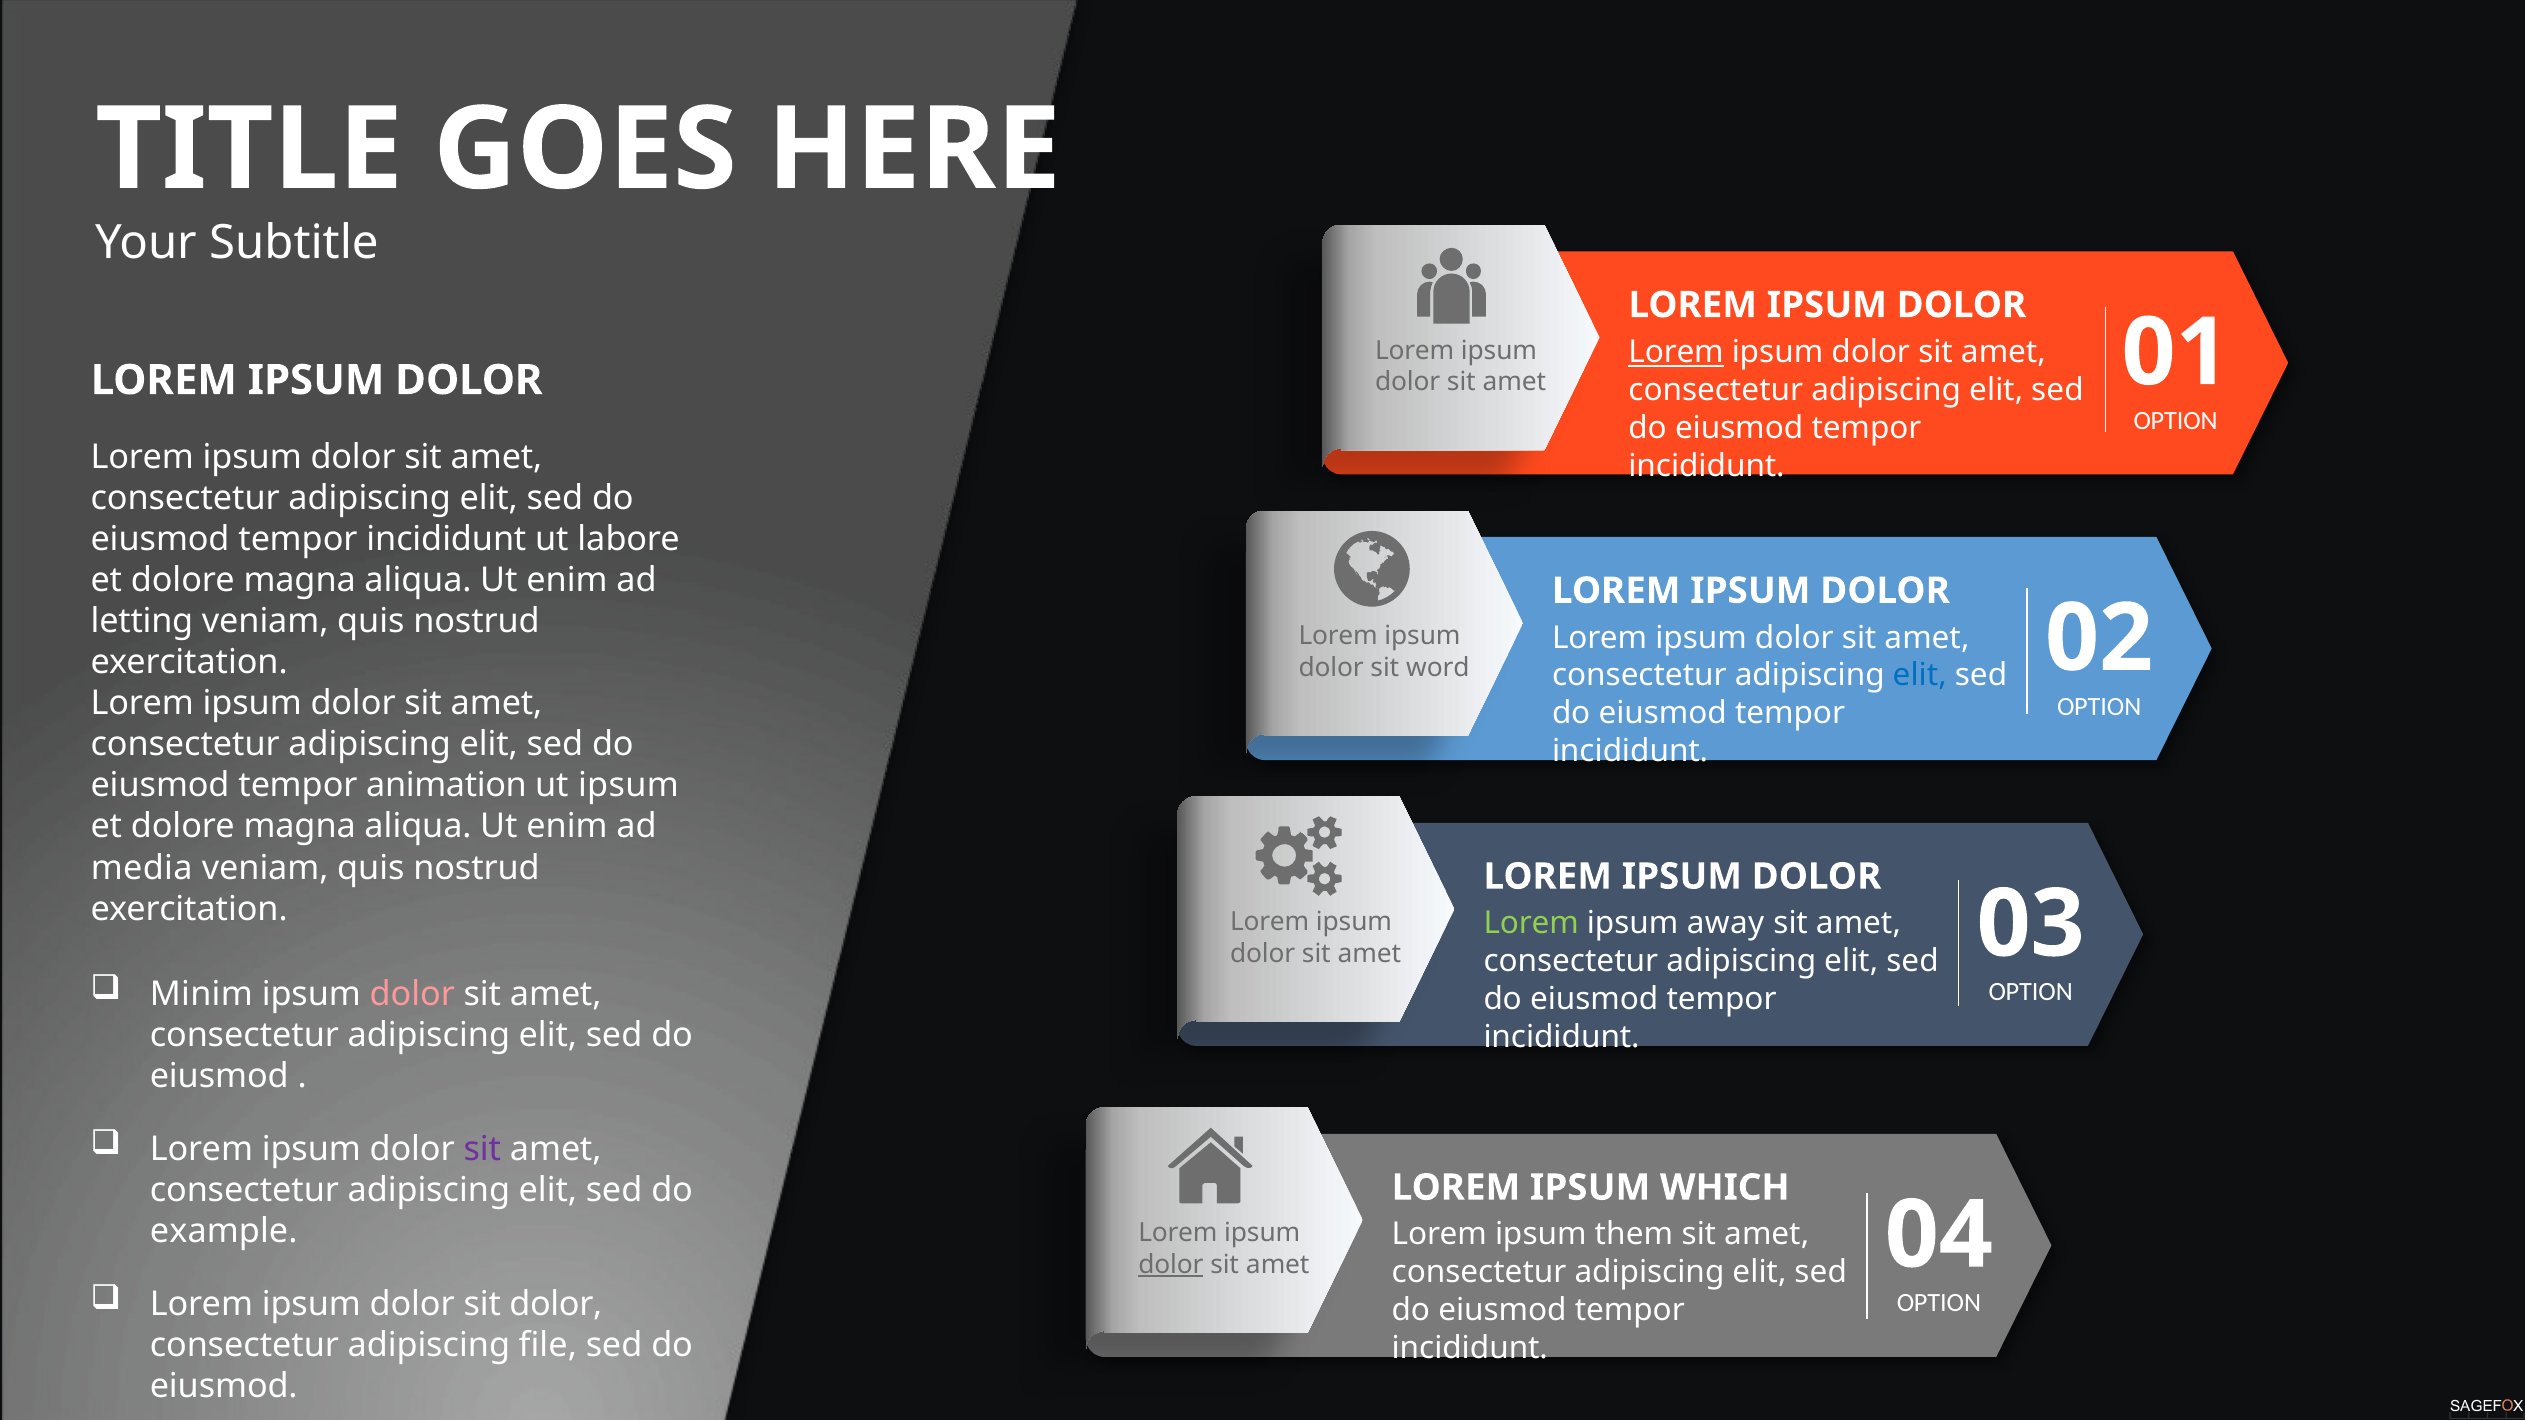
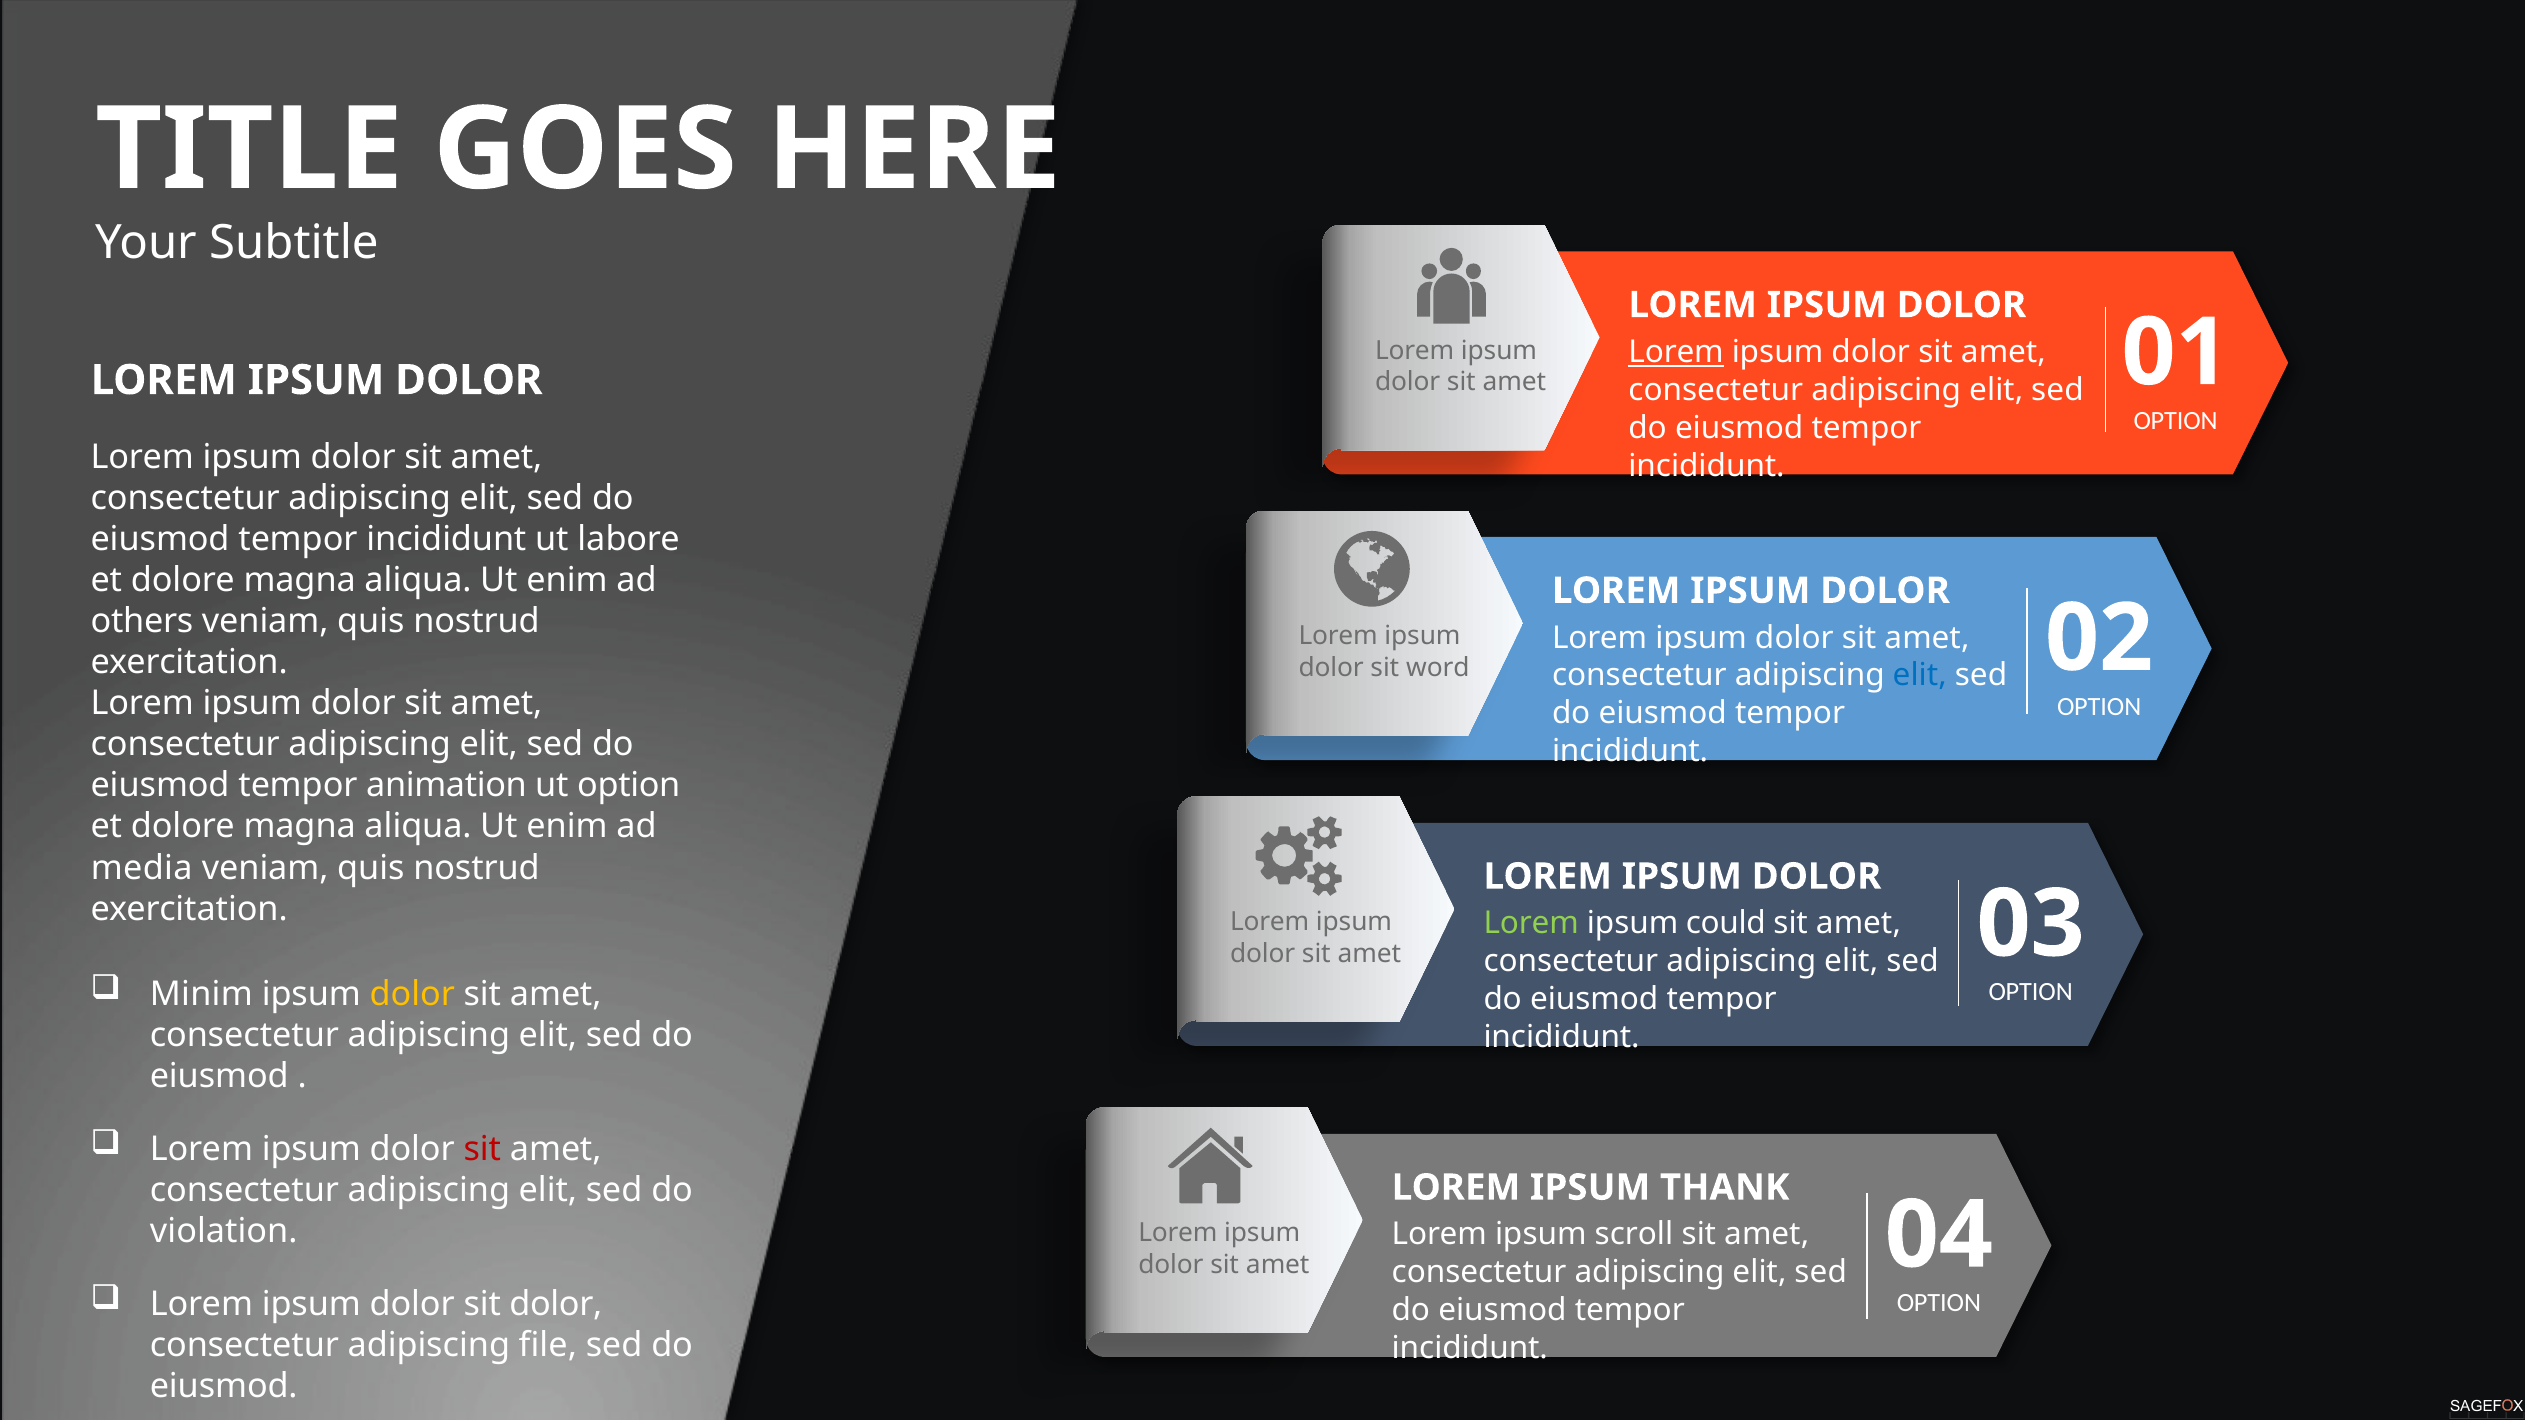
letting: letting -> others (142, 621)
ut ipsum: ipsum -> option (629, 786)
away: away -> could (1726, 924)
dolor colour: pink -> yellow (412, 994)
sit colour: purple -> red (482, 1149)
WHICH: WHICH -> THANK (1725, 1188)
example: example -> violation (224, 1231)
them: them -> scroll (1634, 1235)
dolor underline: present -> none (1171, 1265)
